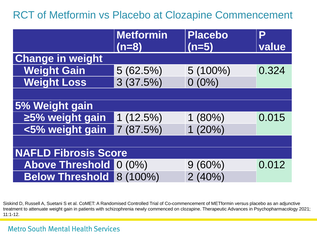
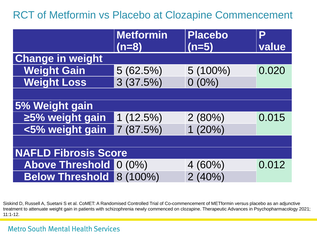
0.324: 0.324 -> 0.020 (272, 70)
12.5% 1: 1 -> 2 (191, 118)
9: 9 -> 4 (191, 165)
